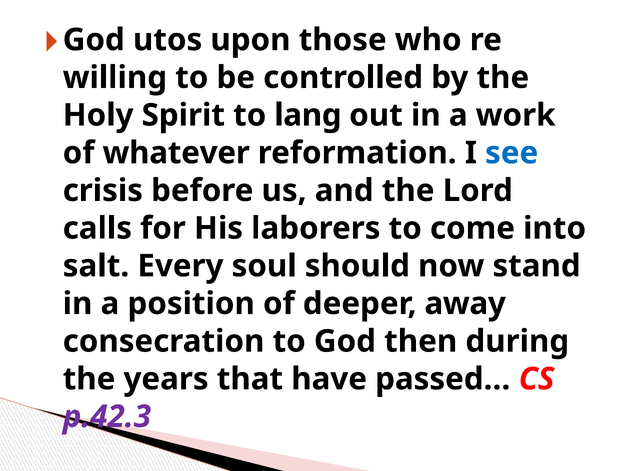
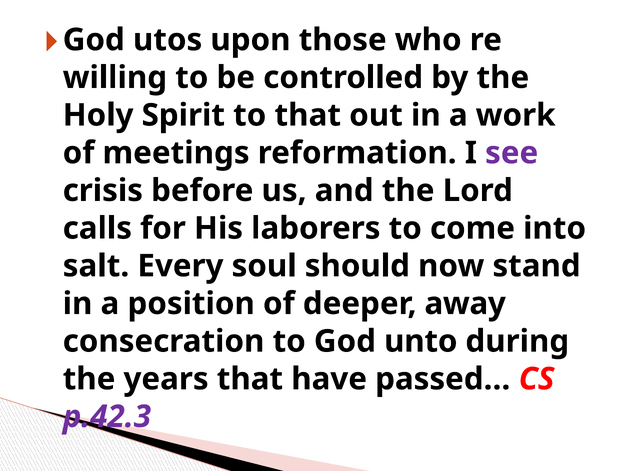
to lang: lang -> that (308, 115)
whatever: whatever -> meetings (176, 153)
see colour: blue -> purple (512, 153)
then: then -> unto (421, 341)
